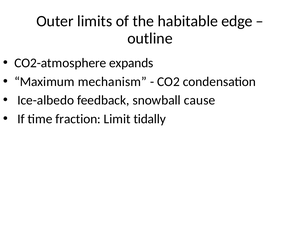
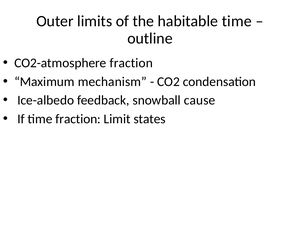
habitable edge: edge -> time (237, 21)
CO2-atmosphere expands: expands -> fraction (131, 63)
tidally: tidally -> states (150, 119)
